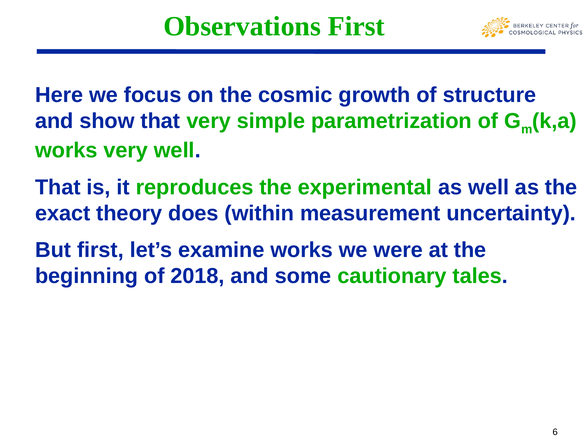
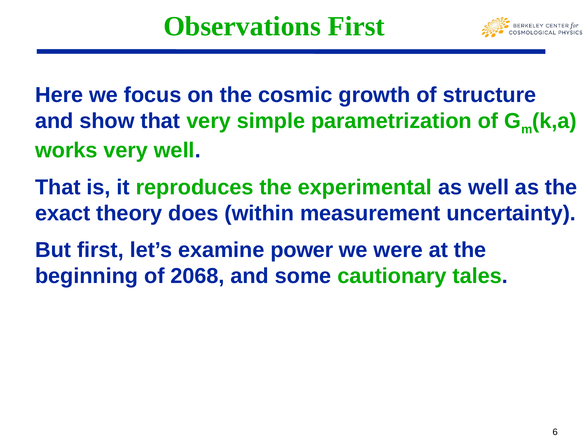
examine works: works -> power (302, 250)
2018: 2018 -> 2068 (197, 276)
